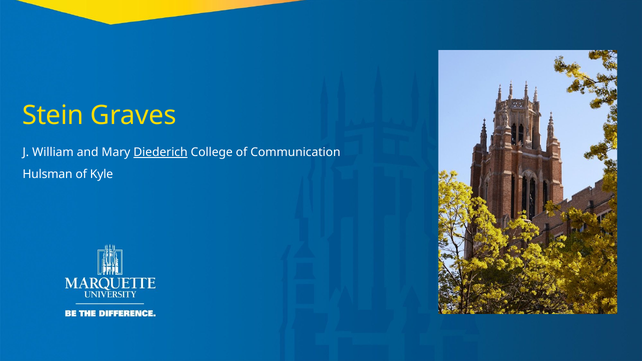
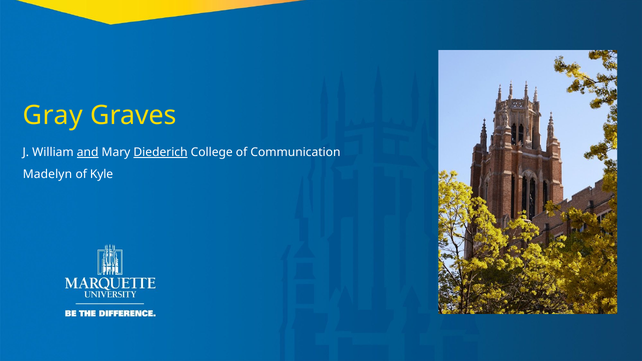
Stein: Stein -> Gray (53, 115)
and underline: none -> present (88, 152)
Hulsman: Hulsman -> Madelyn (47, 174)
